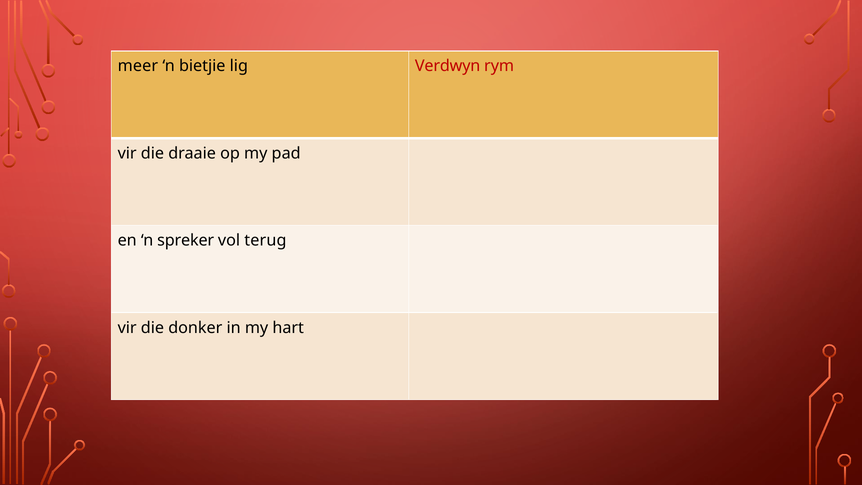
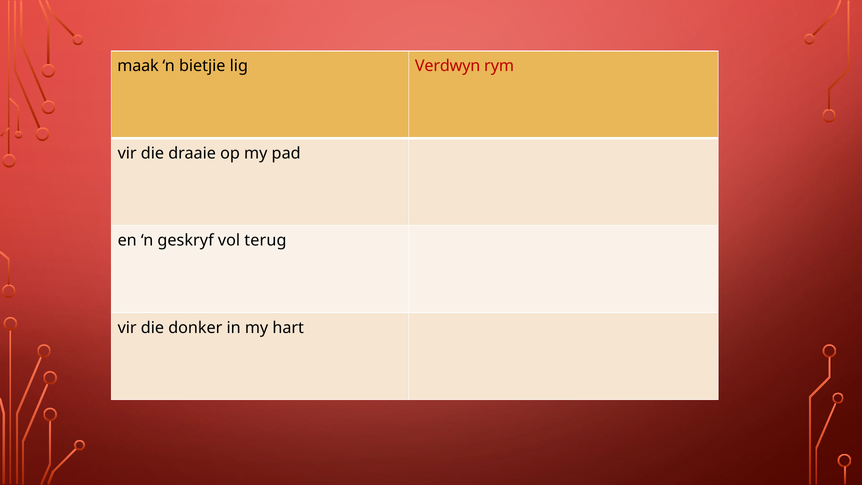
meer: meer -> maak (138, 66)
spreker: spreker -> geskryf (186, 240)
